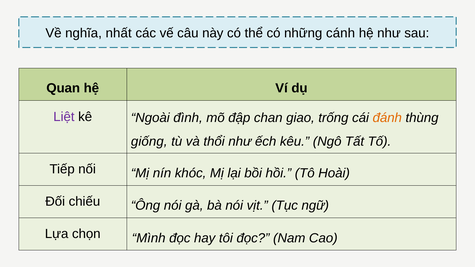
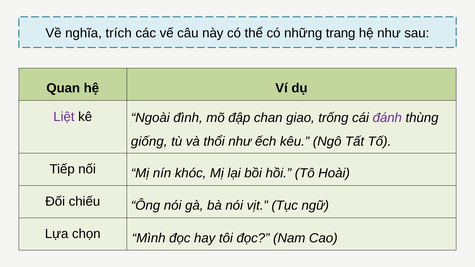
nhất: nhất -> trích (119, 33)
cánh: cánh -> trang (341, 33)
đánh colour: orange -> purple (387, 118)
